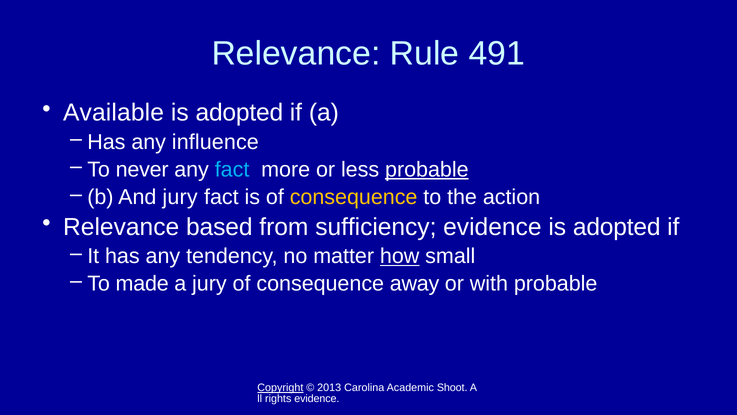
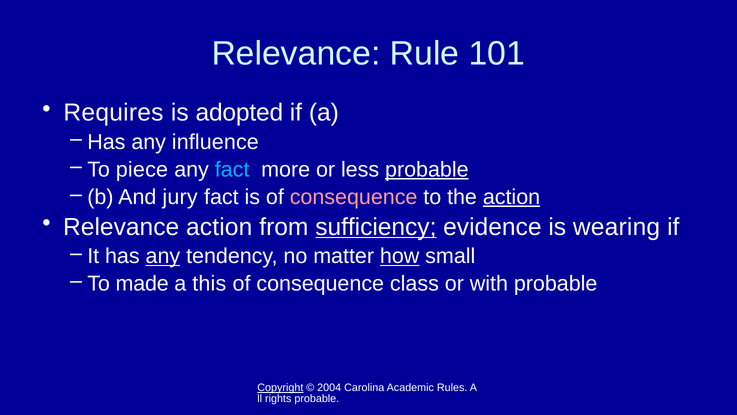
491: 491 -> 101 (497, 54)
Available: Available -> Requires (113, 113)
never: never -> piece (142, 169)
consequence colour: yellow -> pink (354, 197)
action underline: none -> present (512, 197)
Relevance based: based -> action (219, 227)
sufficiency underline: none -> present (376, 227)
evidence is adopted: adopted -> wearing (617, 227)
any underline: none -> present (163, 256)
a jury: jury -> this (209, 283)
away: away -> class (414, 283)
2013: 2013 -> 2004 (329, 387)
Shoot: Shoot -> Rules (452, 387)
rights evidence: evidence -> probable (317, 398)
